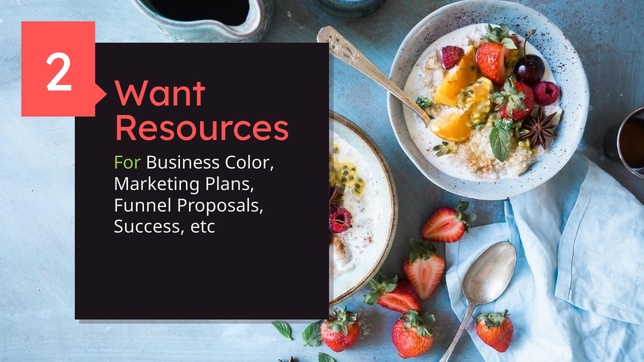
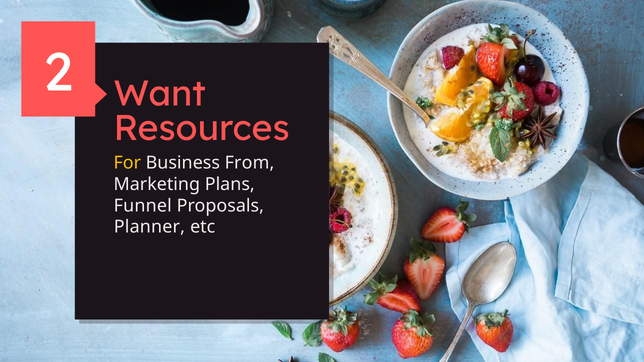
For colour: light green -> yellow (127, 163)
Color: Color -> From (250, 163)
Success: Success -> Planner (149, 227)
